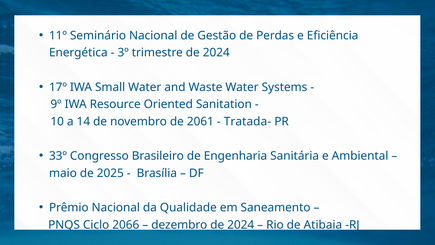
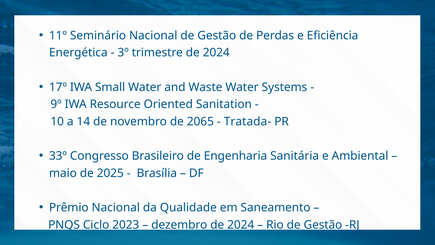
2061: 2061 -> 2065 (200, 121)
2066: 2066 -> 2023 (126, 225)
Rio de Atibaia: Atibaia -> Gestão (323, 225)
